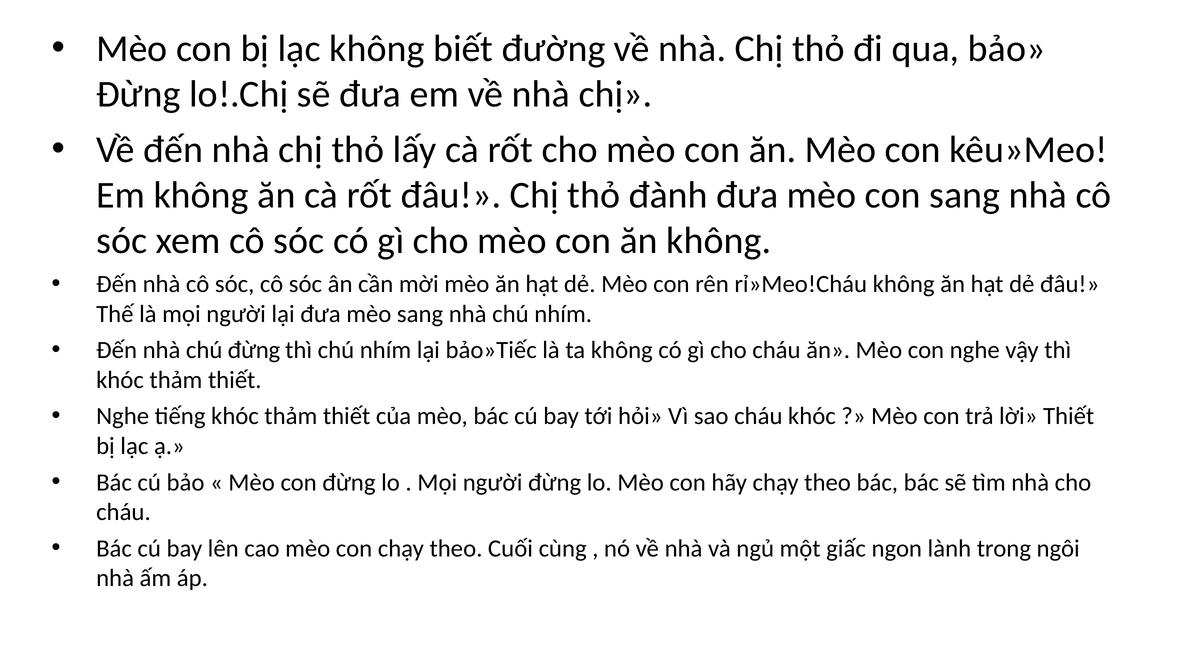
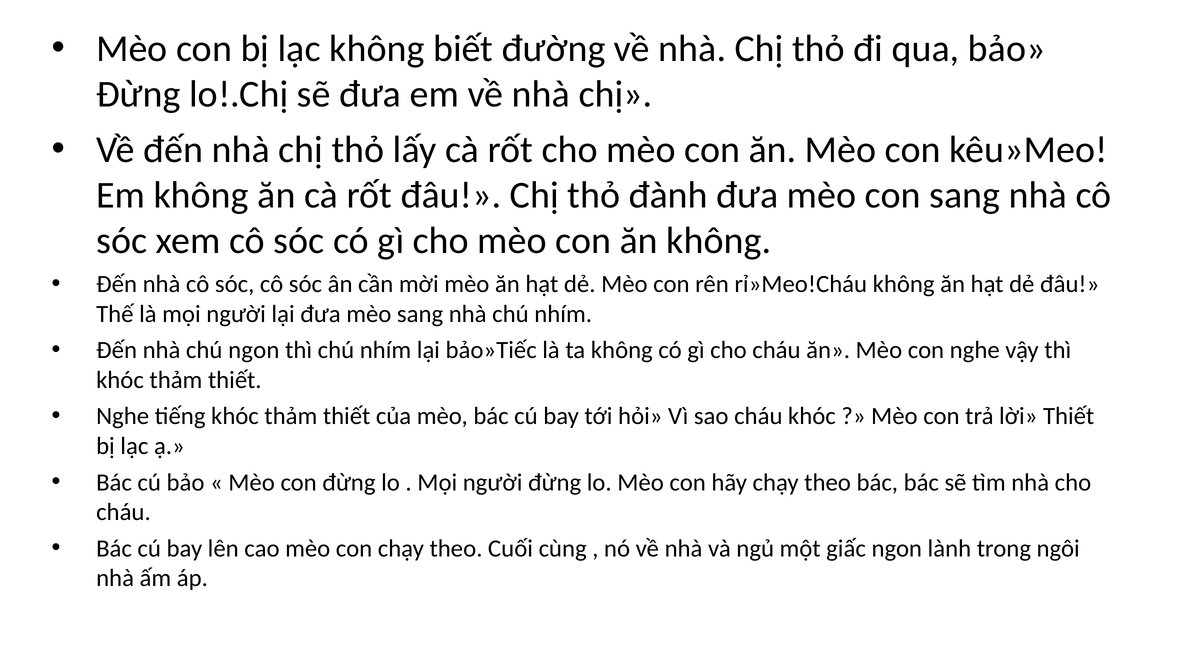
chú đừng: đừng -> ngon (254, 350)
